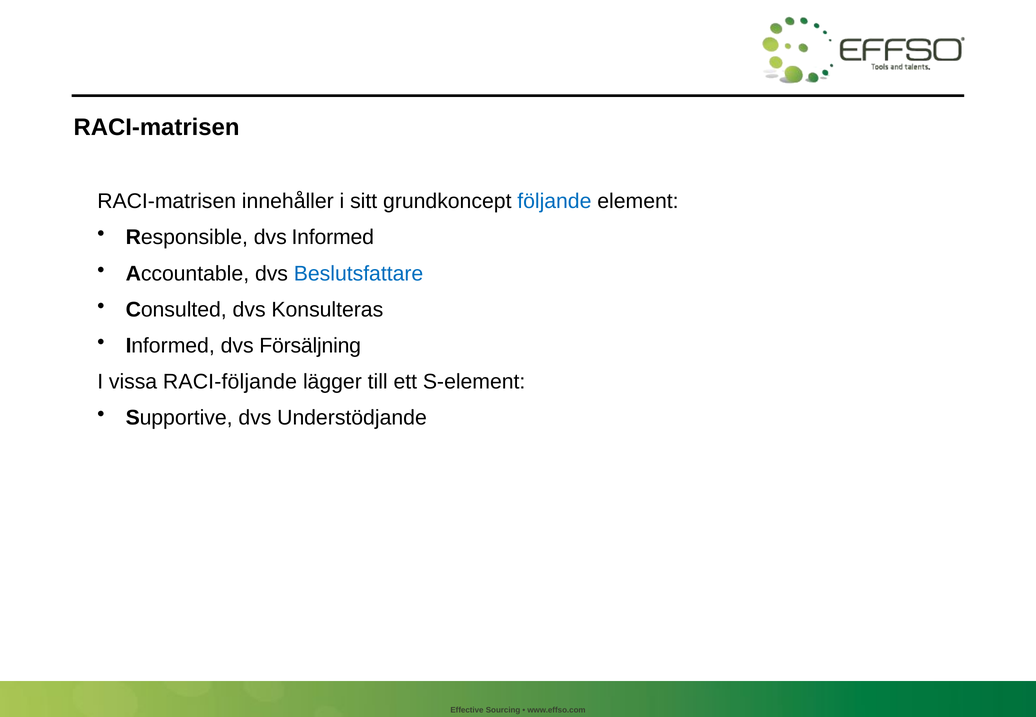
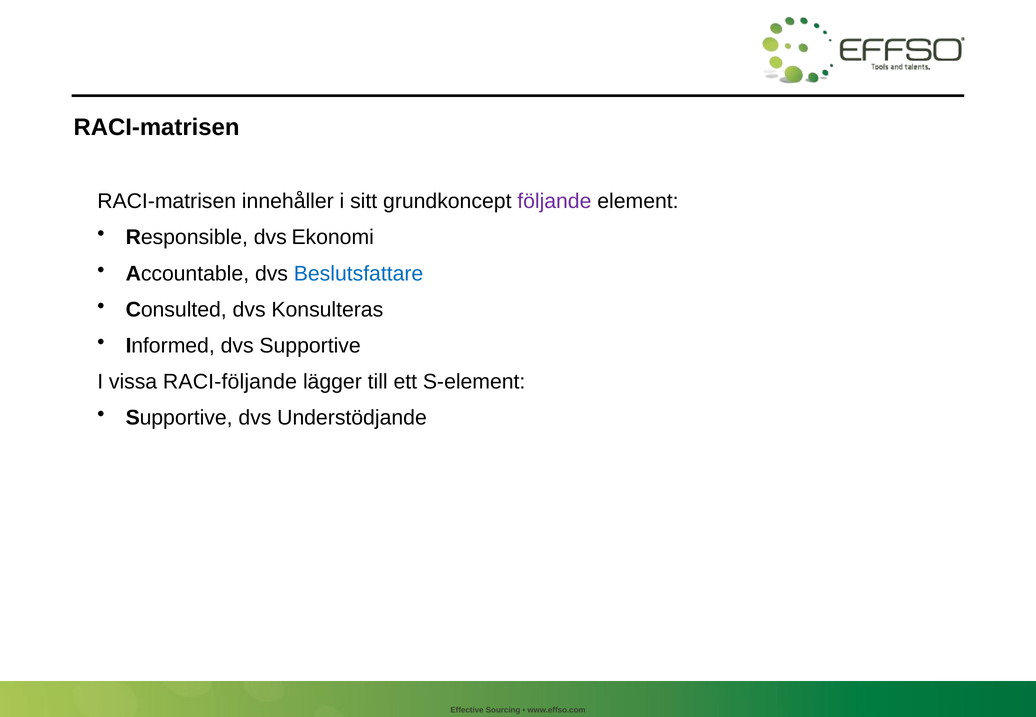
följande colour: blue -> purple (554, 201)
dvs Informed: Informed -> Ekonomi (333, 238)
dvs Försäljning: Försäljning -> Supportive (310, 346)
